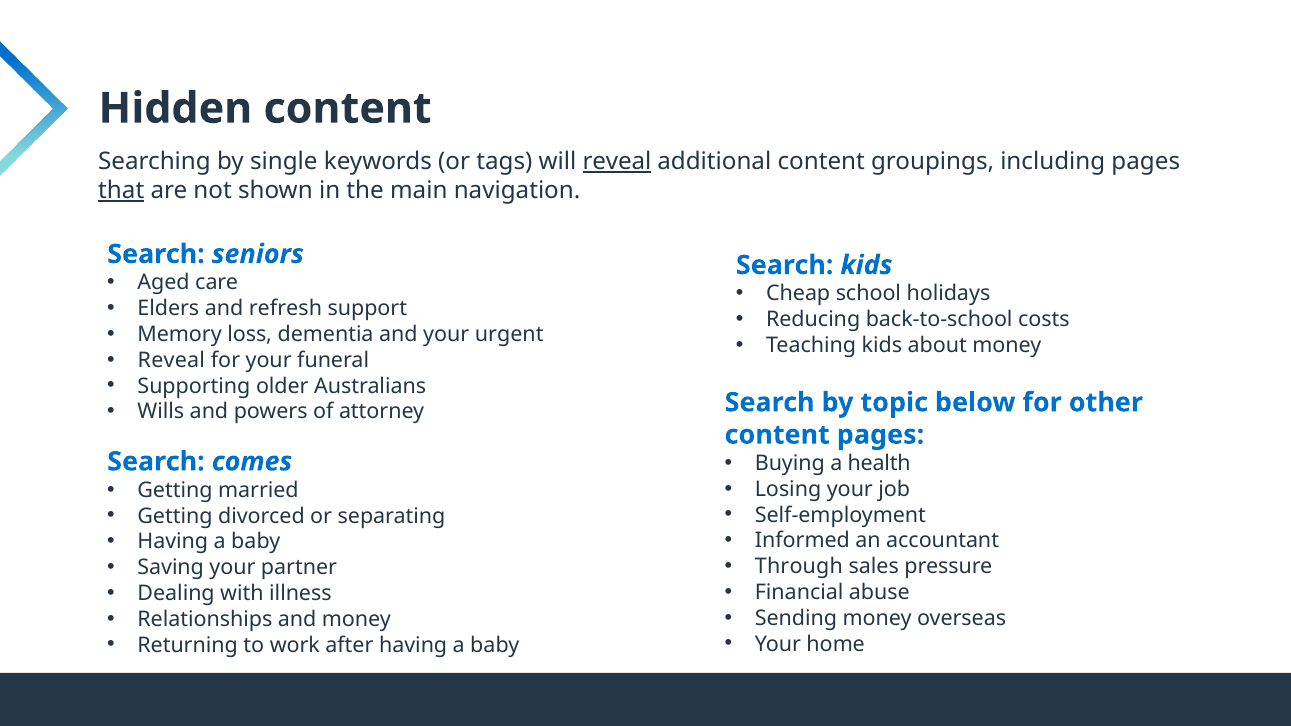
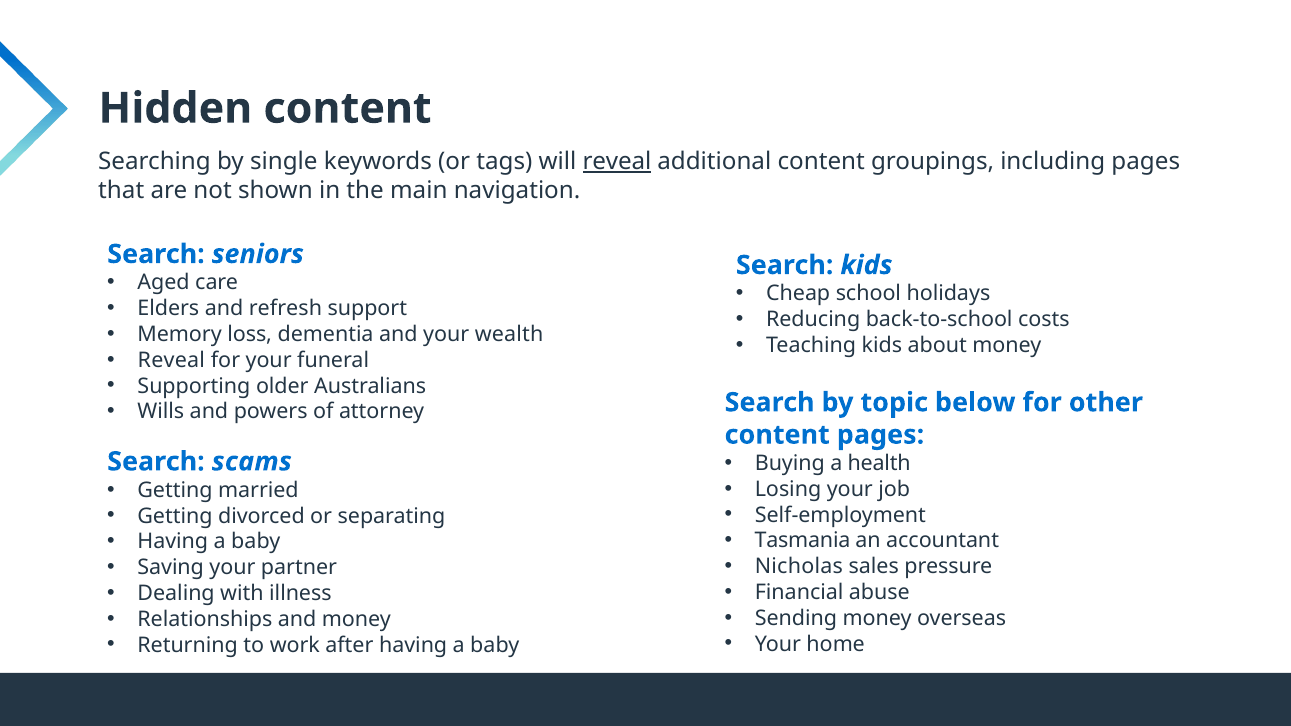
that underline: present -> none (121, 190)
urgent: urgent -> wealth (509, 334)
comes: comes -> scams (252, 462)
Informed: Informed -> Tasmania (802, 541)
Through: Through -> Nicholas (799, 567)
